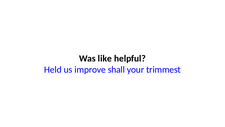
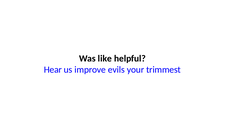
Held: Held -> Hear (53, 69)
shall: shall -> evils (116, 69)
